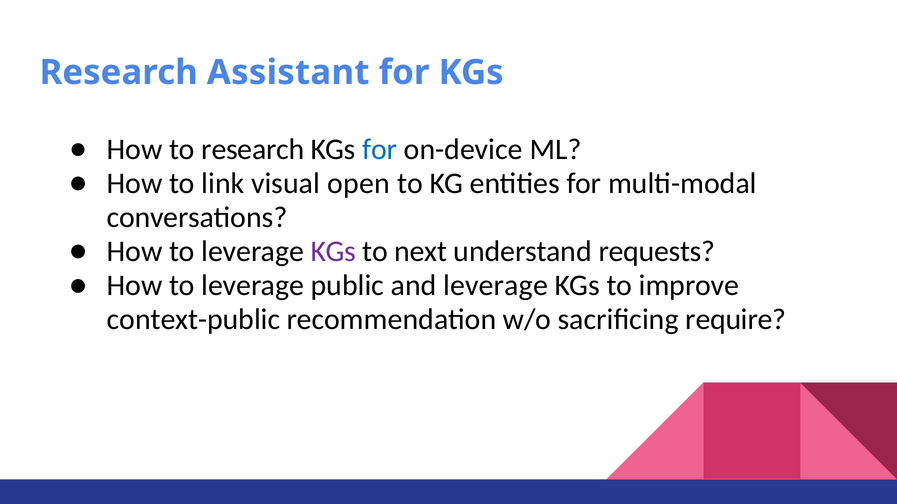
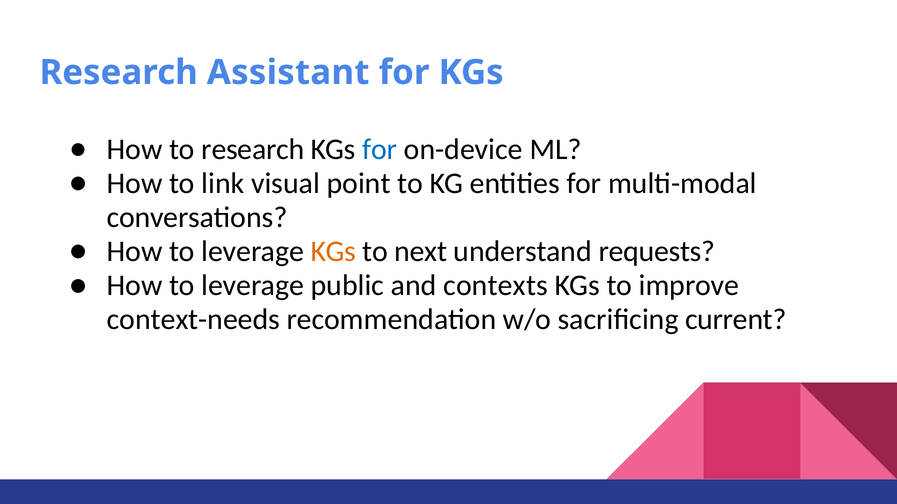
open: open -> point (359, 184)
KGs colour: purple -> orange (333, 252)
and leverage: leverage -> contexts (496, 286)
context-public: context-public -> context-needs (193, 320)
require: require -> current (736, 320)
